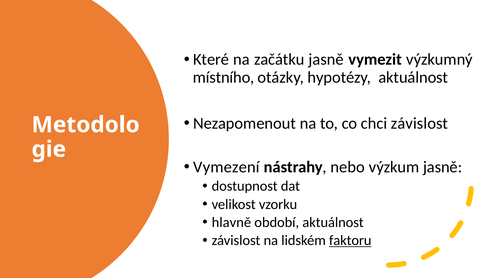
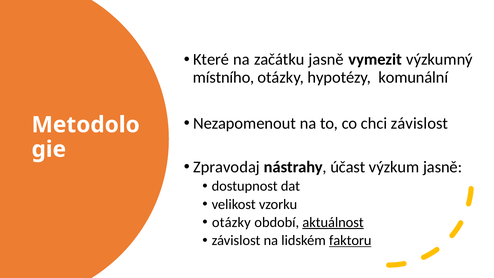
hypotézy aktuálnost: aktuálnost -> komunální (413, 77)
Vymezení: Vymezení -> Zpravodaj (227, 167)
nebo: nebo -> účast (348, 167)
hlavně: hlavně -> otázky (231, 222)
aktuálnost underline: none -> present (333, 222)
